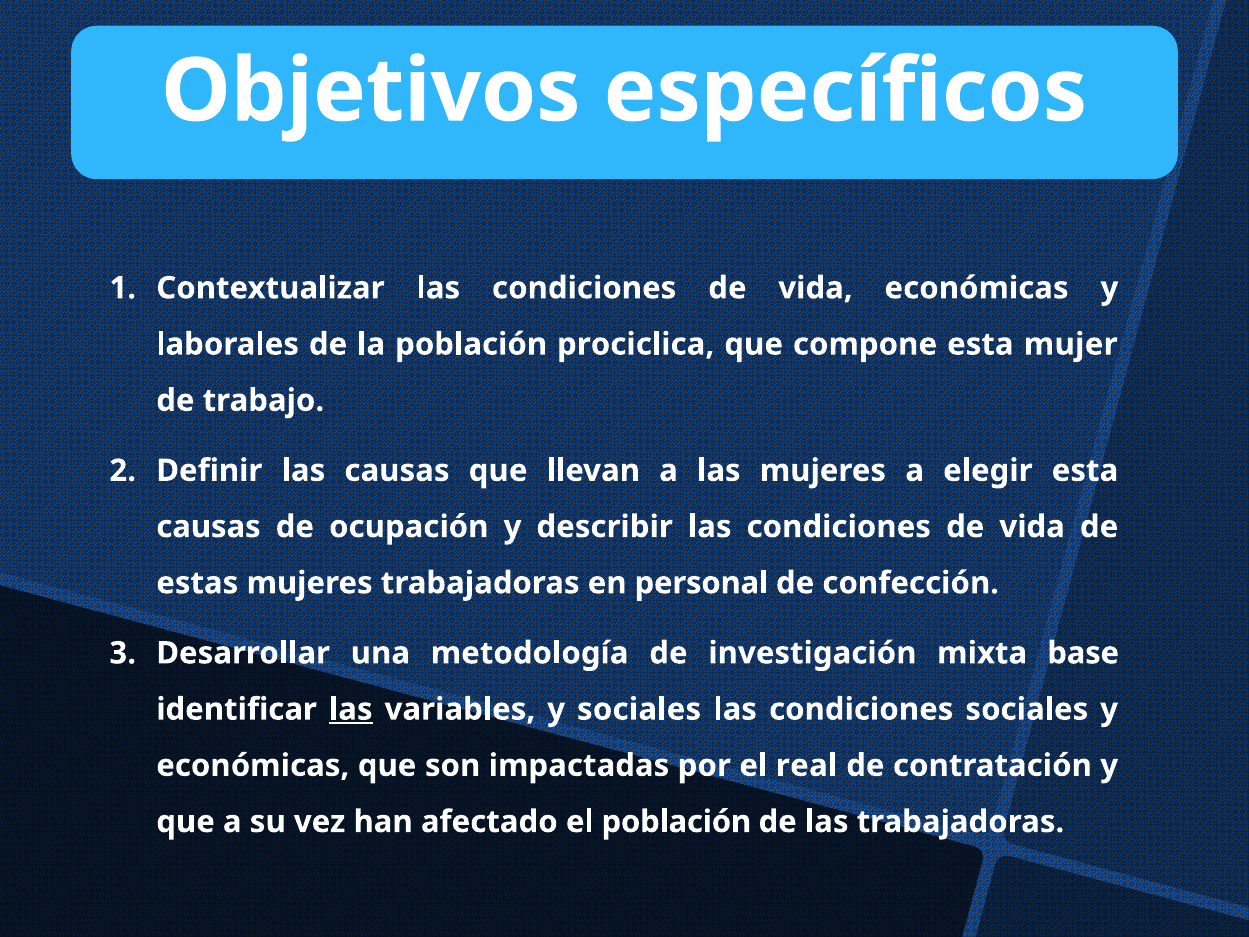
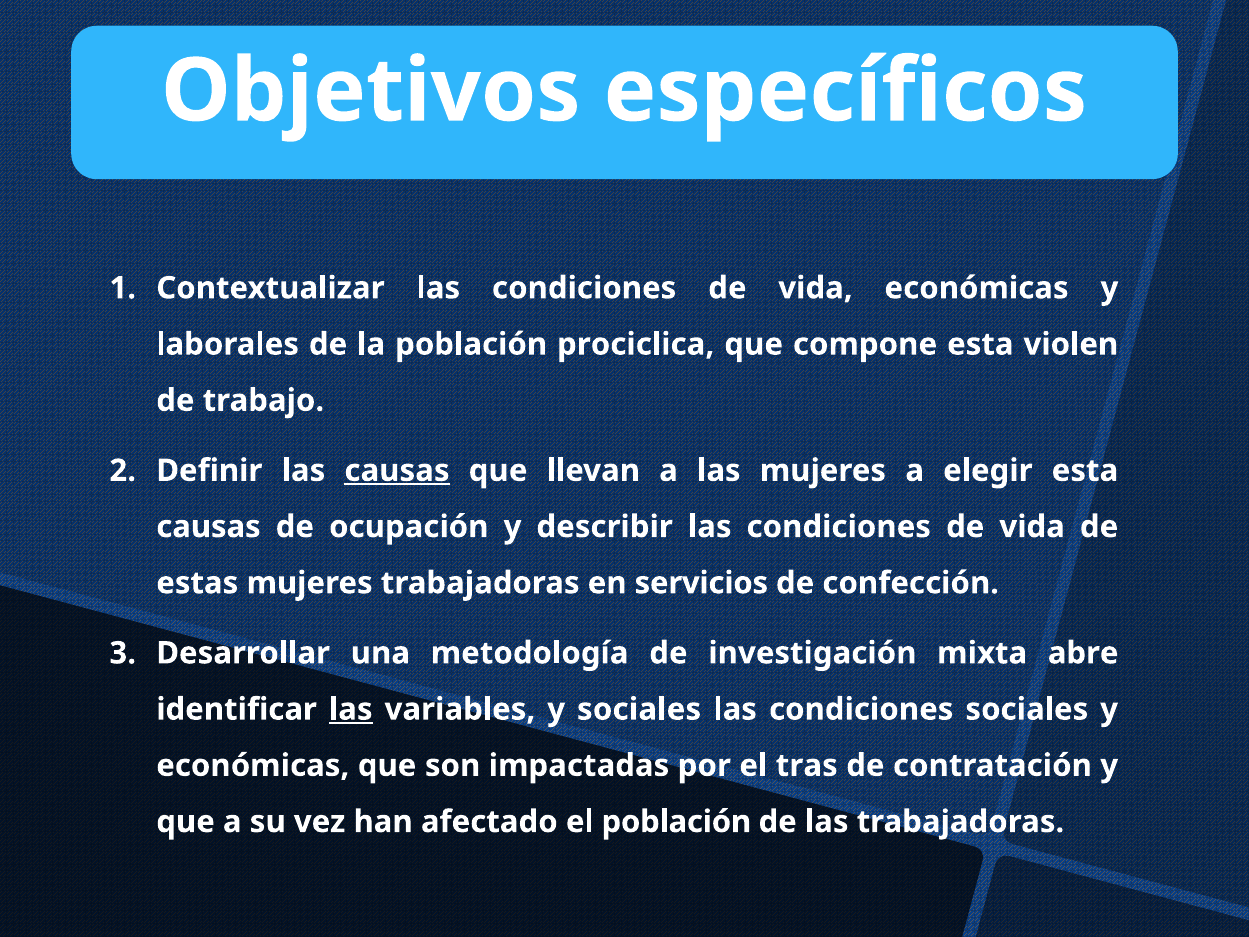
mujer: mujer -> violen (1071, 344)
causas underline: none -> present (397, 471)
personal: personal -> servicios (701, 583)
base: base -> abre (1083, 653)
real: real -> tras (807, 765)
